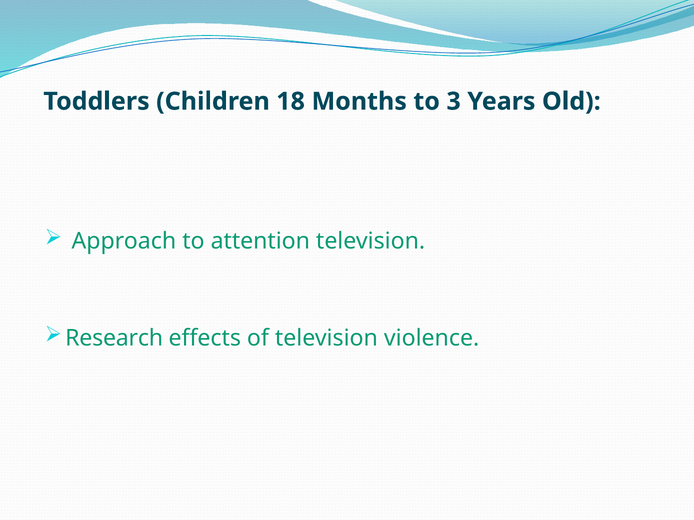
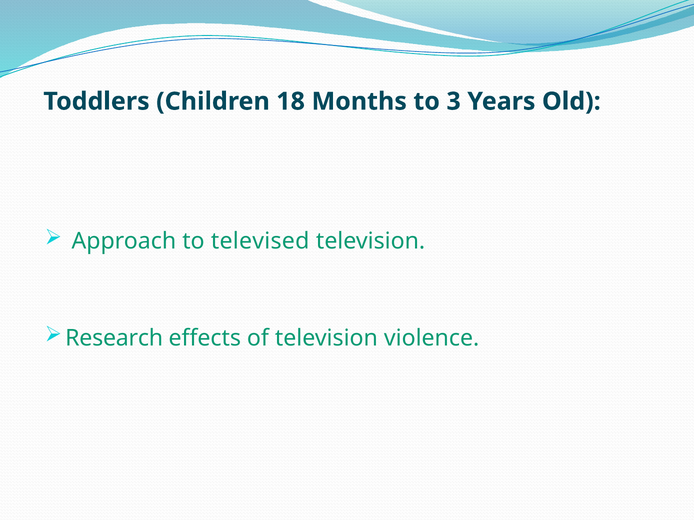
attention: attention -> televised (260, 241)
